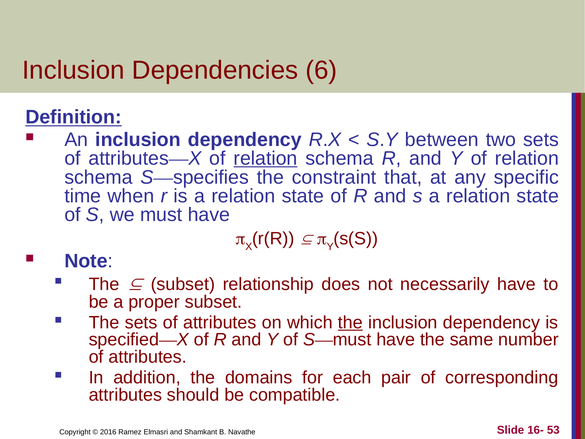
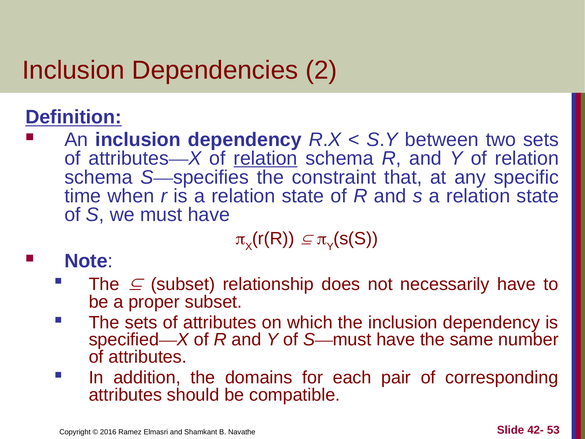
6: 6 -> 2 (321, 70)
the underline: present -> none (350, 322)
16-: 16- -> 42- (536, 430)
